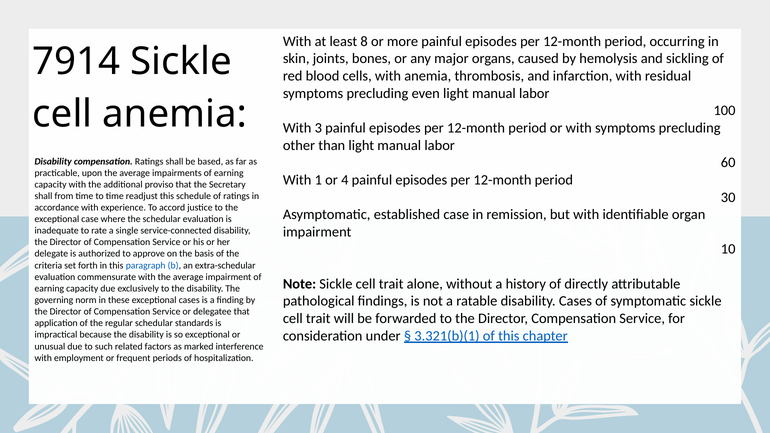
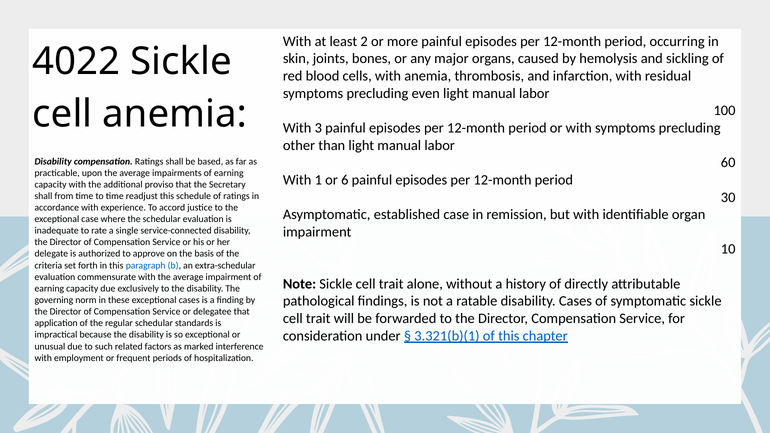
8: 8 -> 2 (364, 41)
7914: 7914 -> 4022 (76, 61)
4: 4 -> 6 (345, 180)
